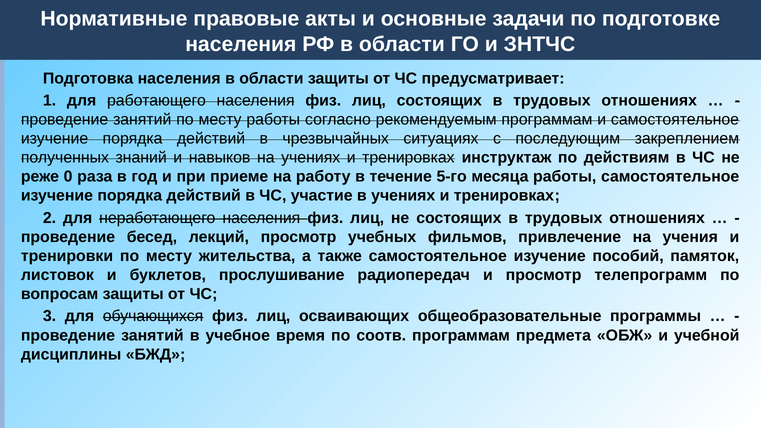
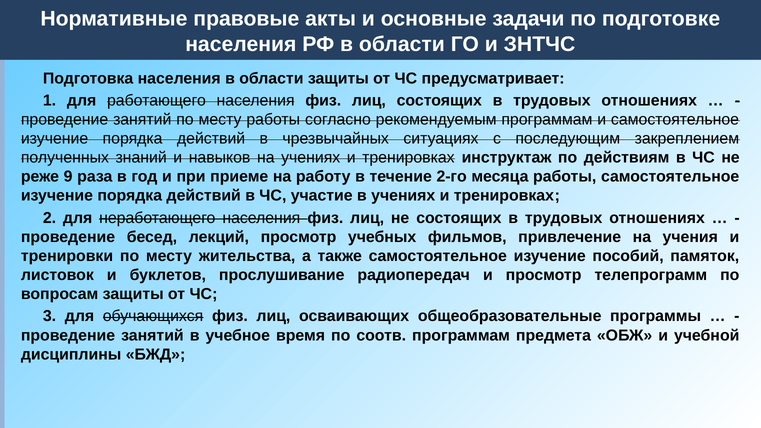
0: 0 -> 9 (68, 177)
5-го: 5-го -> 2-го (452, 177)
